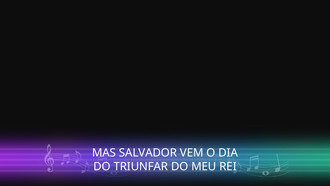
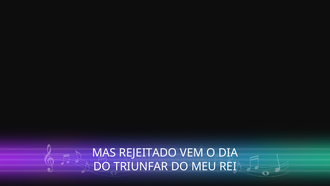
SALVADOR: SALVADOR -> REJEITADO (148, 153)
